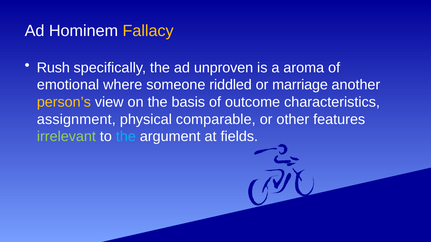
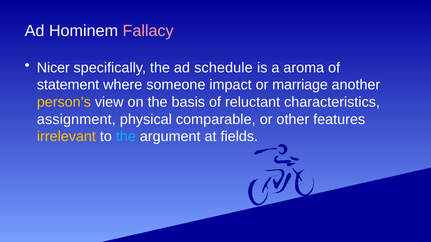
Fallacy colour: yellow -> pink (148, 31)
Rush: Rush -> Nicer (53, 68)
unproven: unproven -> schedule (223, 68)
emotional: emotional -> statement (68, 85)
riddled: riddled -> impact (231, 85)
outcome: outcome -> reluctant (253, 102)
irrelevant colour: light green -> yellow (66, 137)
